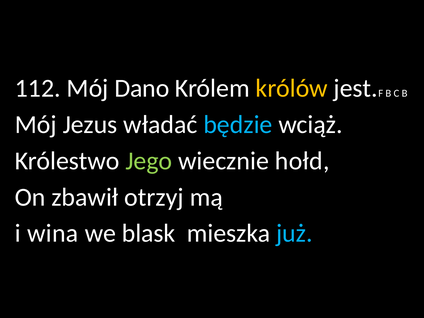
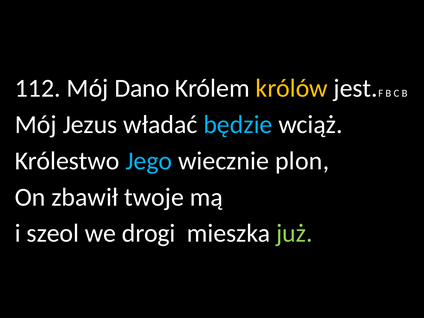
Jego colour: light green -> light blue (149, 161)
hołd: hołd -> plon (302, 161)
otrzyj: otrzyj -> twoje (154, 197)
wina: wina -> szeol (53, 233)
blask: blask -> drogi (149, 233)
już colour: light blue -> light green (294, 233)
